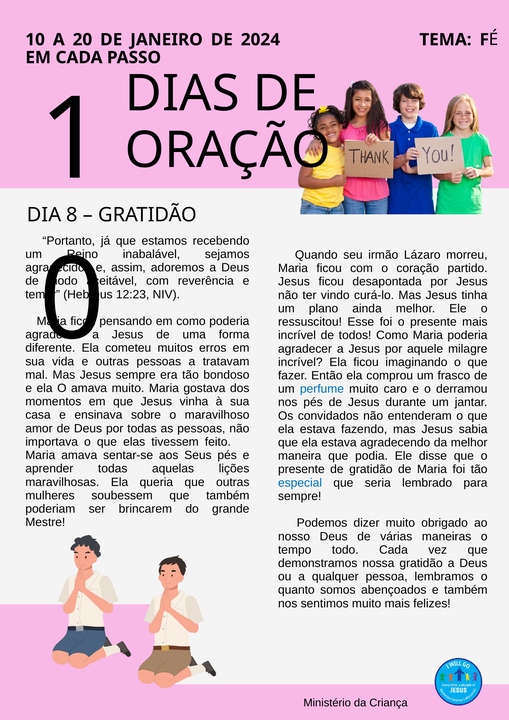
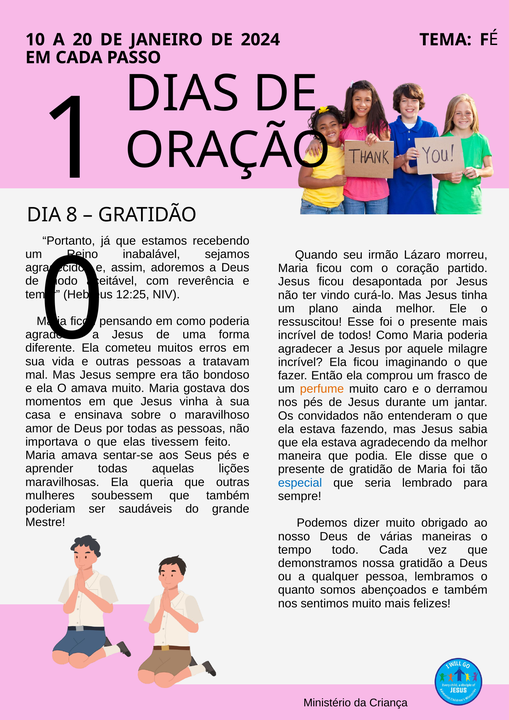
12:23: 12:23 -> 12:25 (133, 295)
perfume colour: blue -> orange (322, 389)
brincarem: brincarem -> saudáveis (145, 509)
